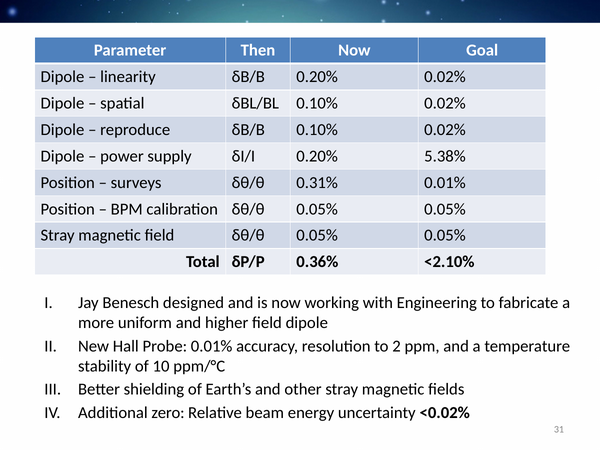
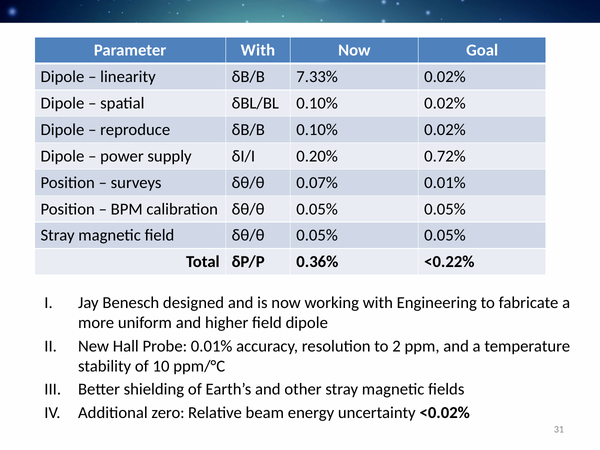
Parameter Then: Then -> With (258, 50)
δB/B 0.20%: 0.20% -> 7.33% (317, 77)
5.38%: 5.38% -> 0.72% (445, 156)
0.31%: 0.31% -> 0.07% (317, 183)
<2.10%: <2.10% -> <0.22% (449, 262)
